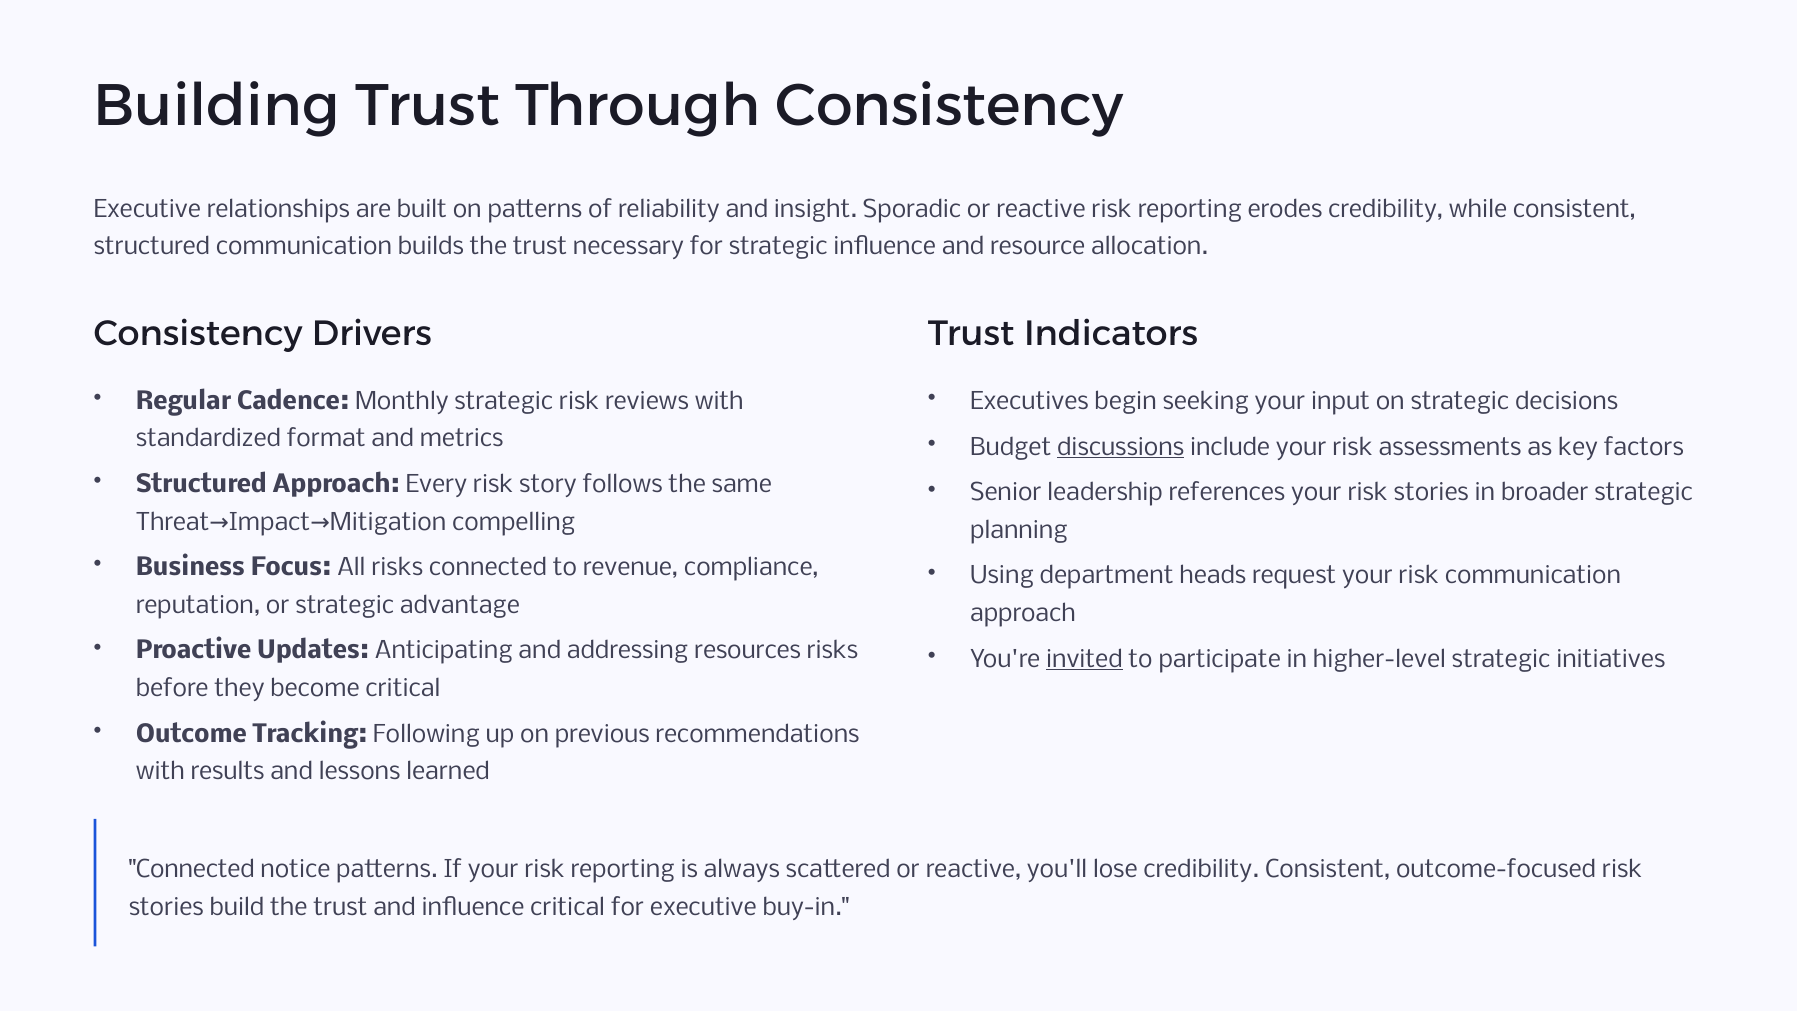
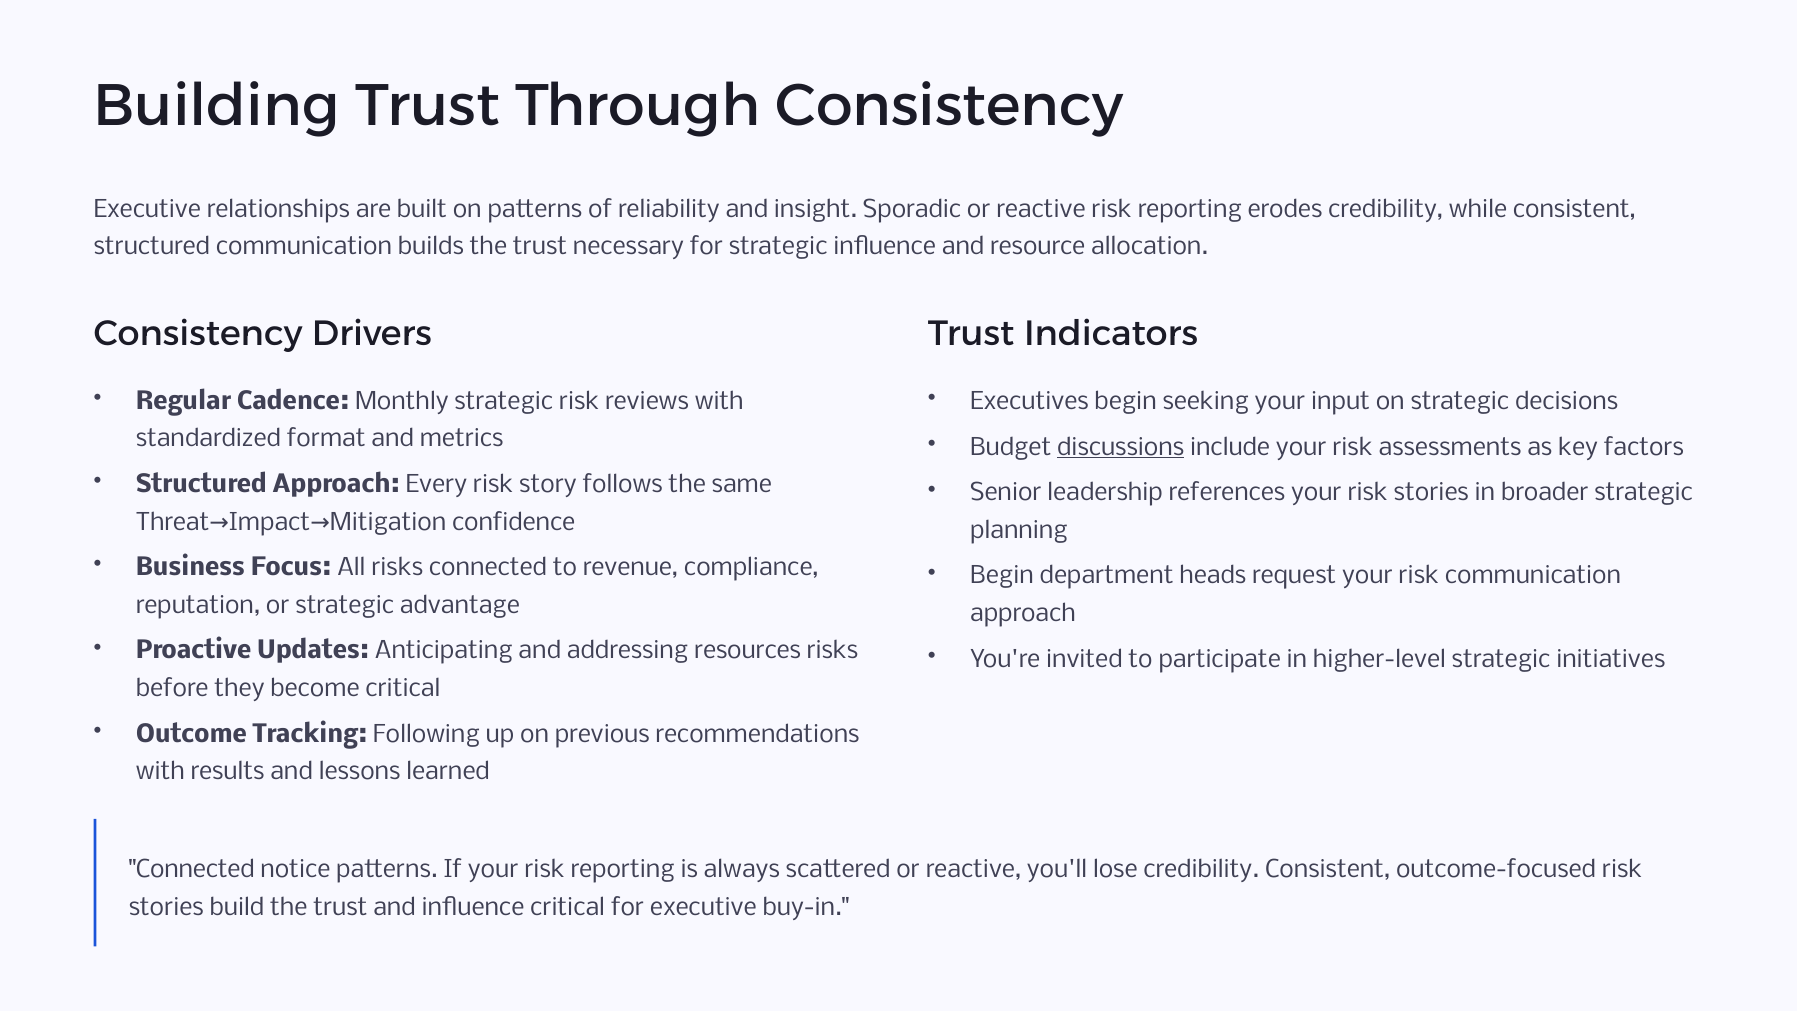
compelling: compelling -> confidence (514, 522)
Using: Using -> Begin (1002, 576)
invited underline: present -> none (1084, 659)
